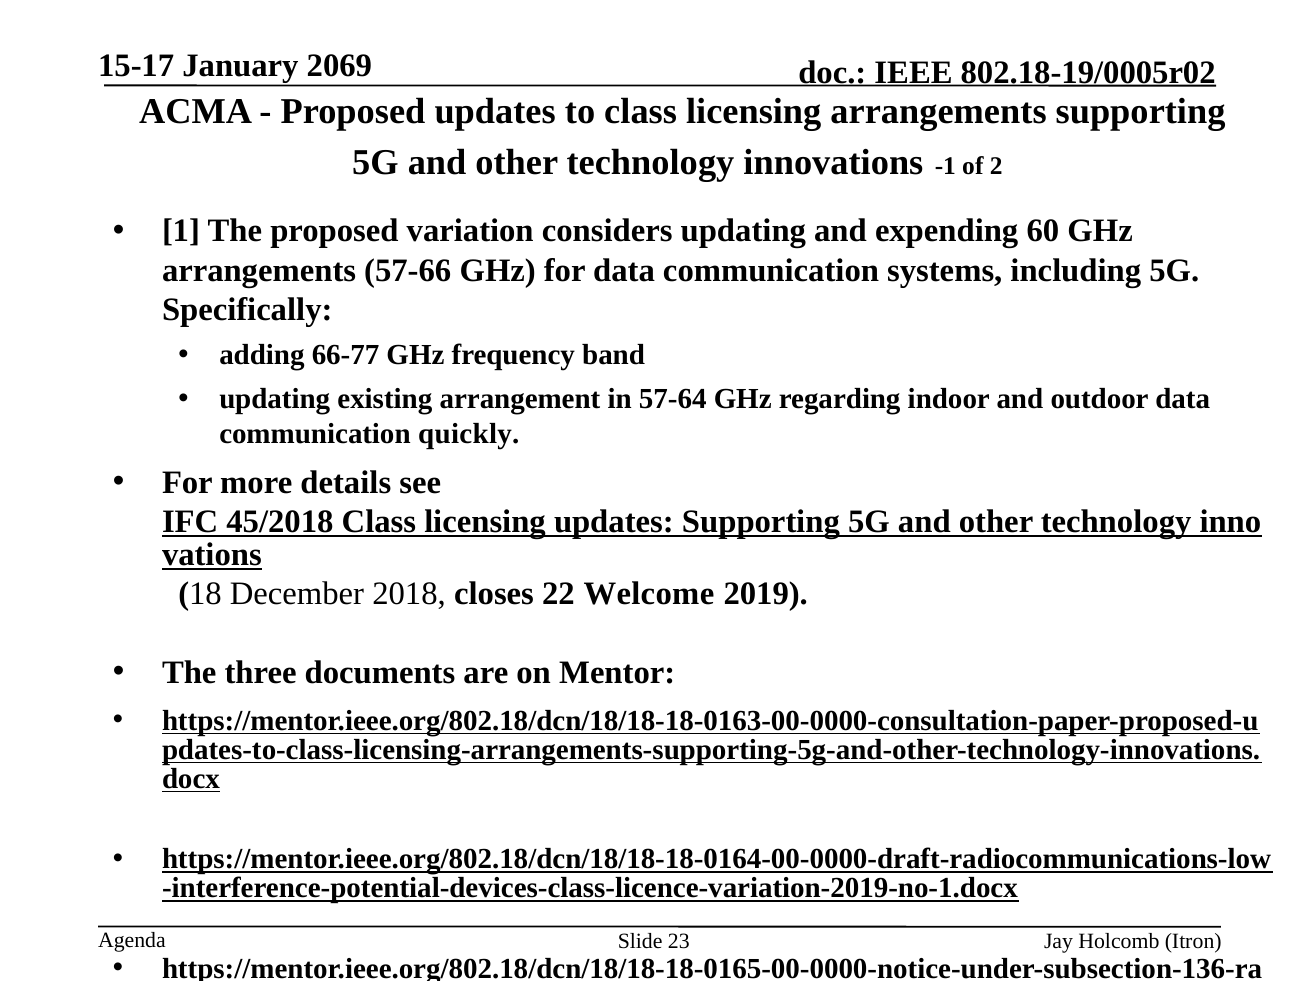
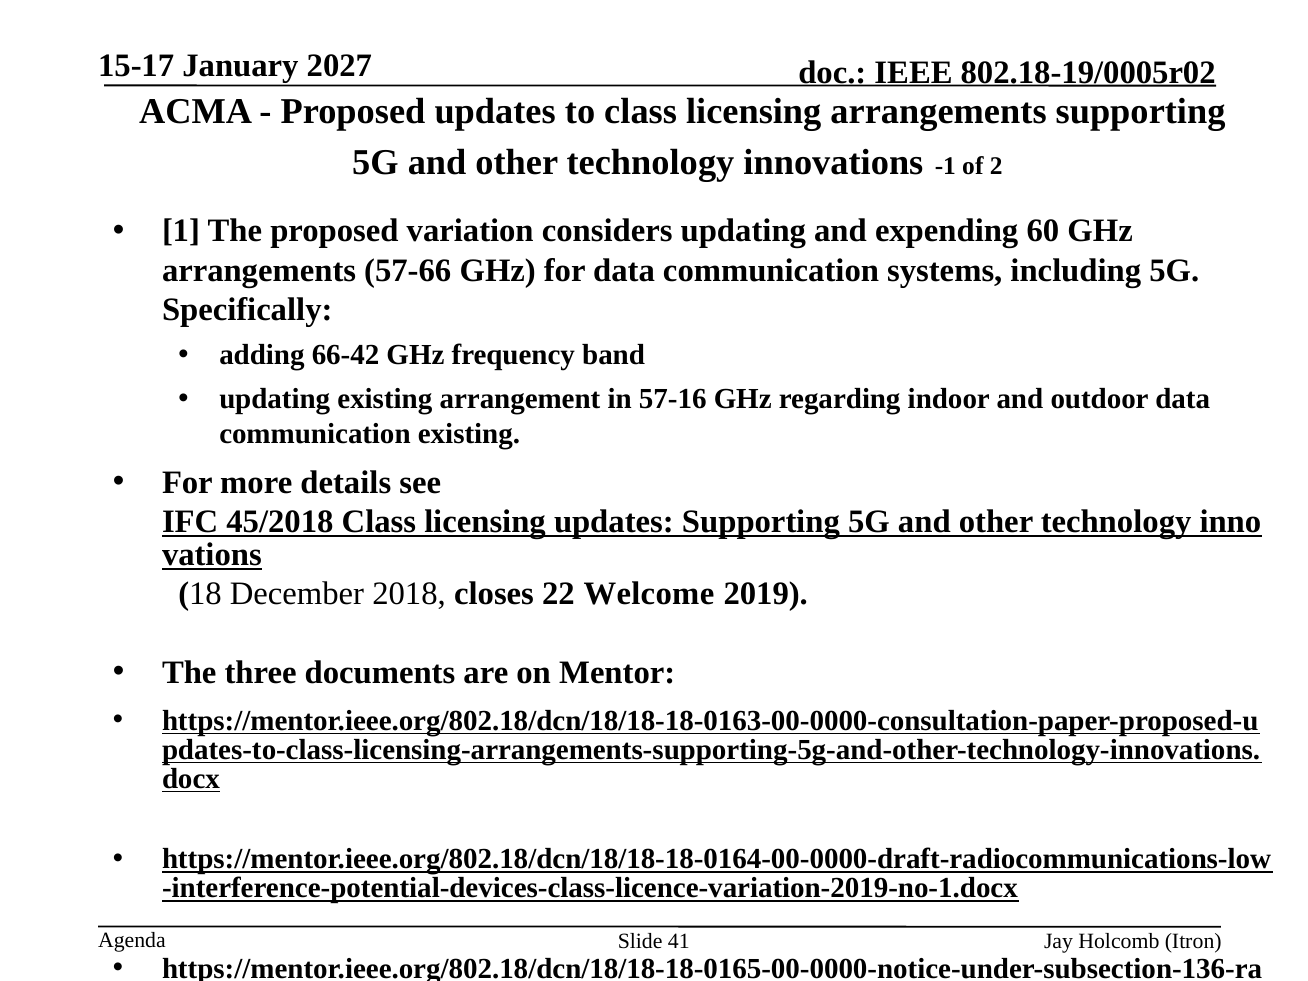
2069: 2069 -> 2027 (339, 65)
66-77: 66-77 -> 66-42 (346, 355)
57-64: 57-64 -> 57-16 (673, 399)
communication quickly: quickly -> existing (469, 434)
23: 23 -> 41 (679, 941)
